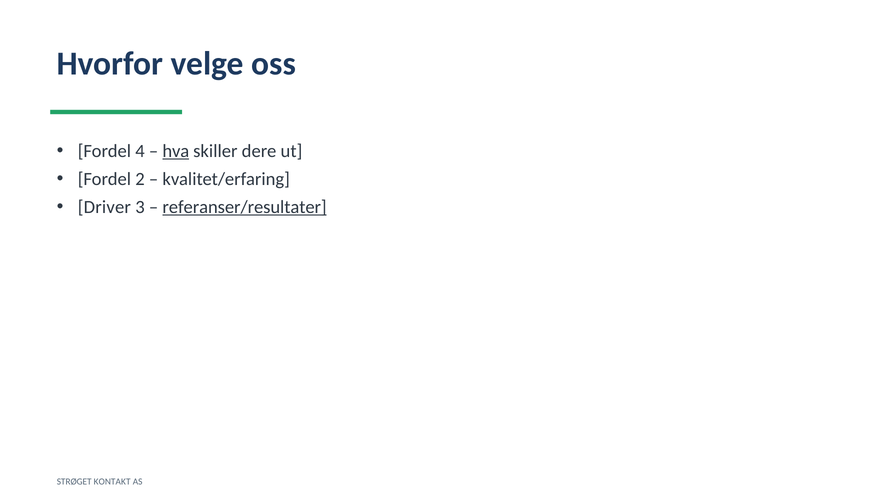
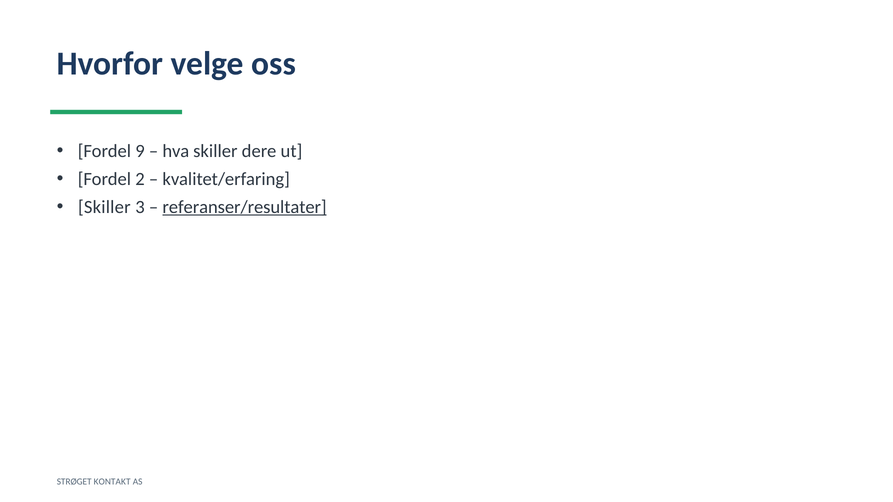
4: 4 -> 9 (140, 151)
hva underline: present -> none (176, 151)
Driver: Driver -> Skiller (104, 207)
